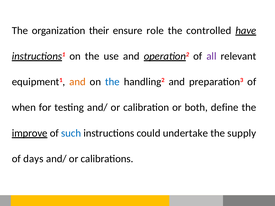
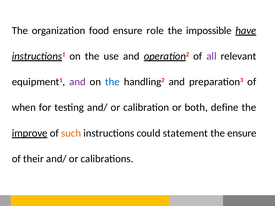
their: their -> food (99, 31)
controlled: controlled -> impossible (209, 31)
and colour: orange -> purple (77, 82)
such colour: blue -> orange (71, 133)
undertake: undertake -> statement (185, 133)
the supply: supply -> ensure (242, 133)
days: days -> their (33, 159)
